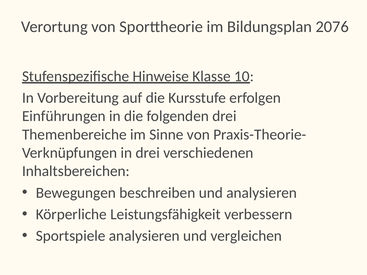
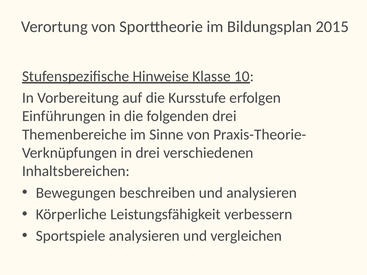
2076: 2076 -> 2015 (332, 27)
